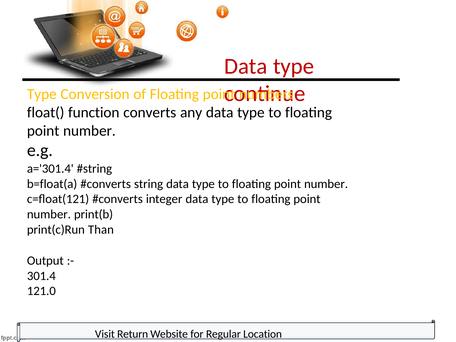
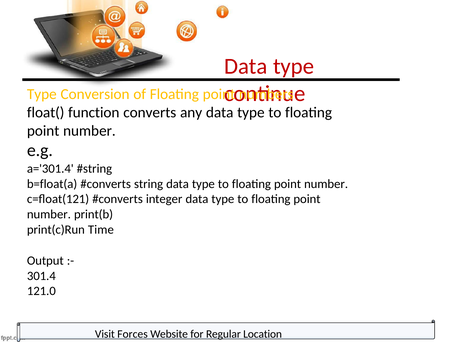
Than: Than -> Time (101, 230)
Return: Return -> Forces (133, 334)
